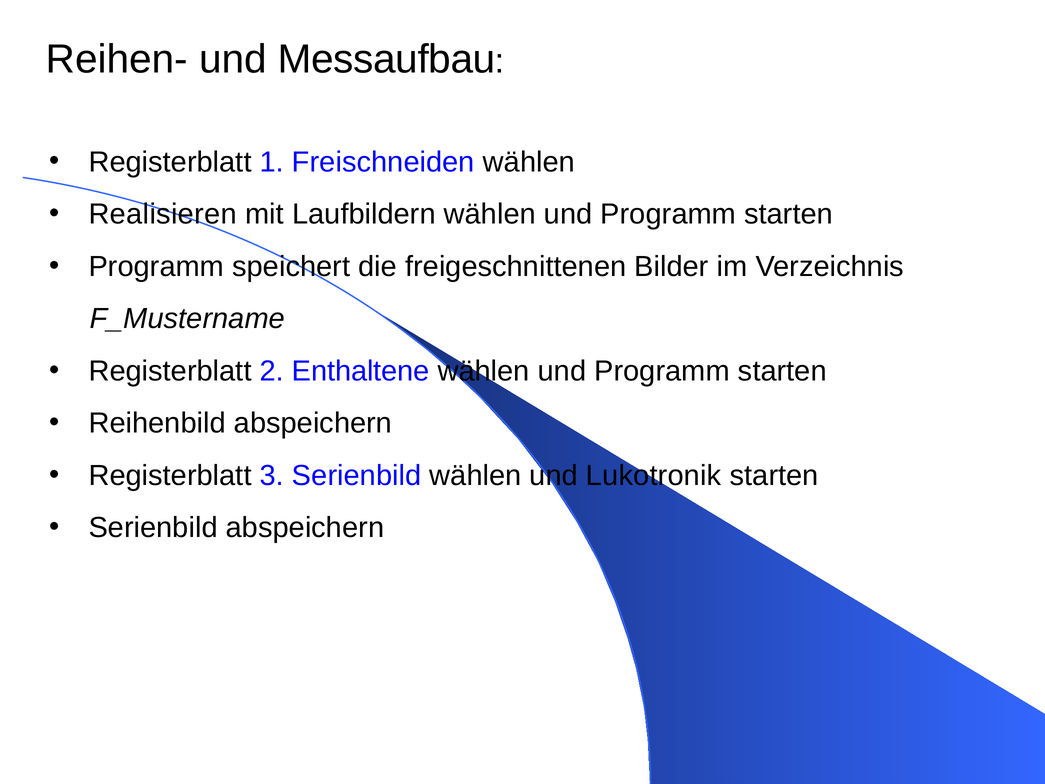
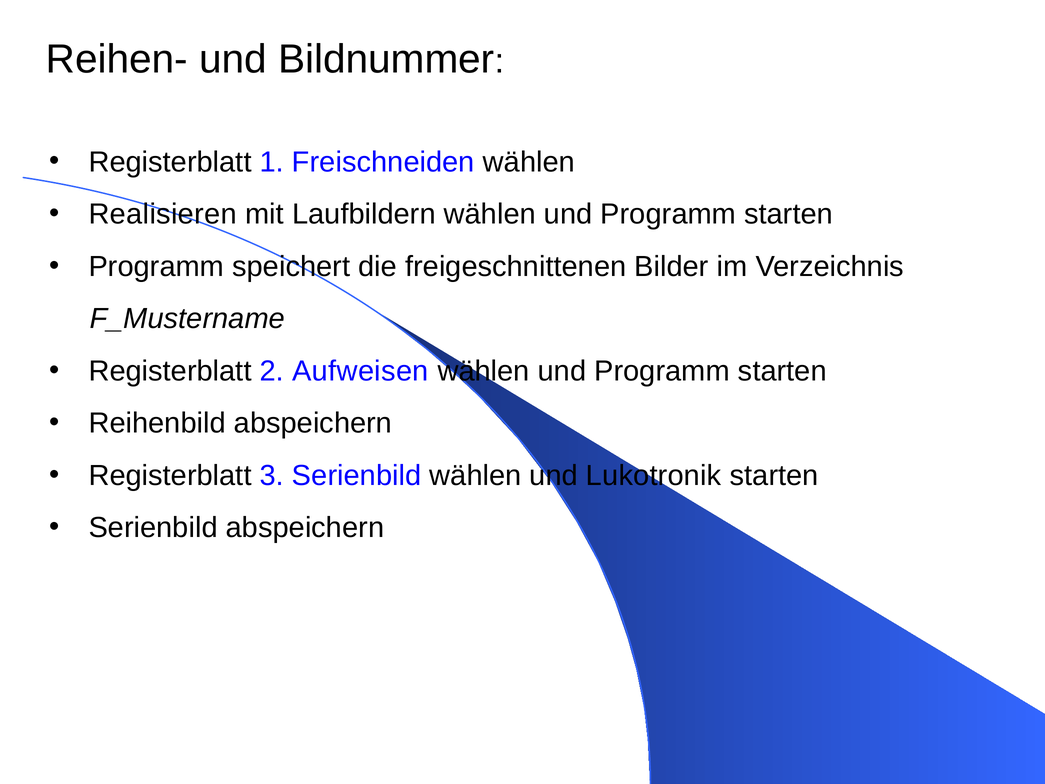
Messaufbau: Messaufbau -> Bildnummer (386, 59)
Enthaltene: Enthaltene -> Aufweisen (360, 371)
